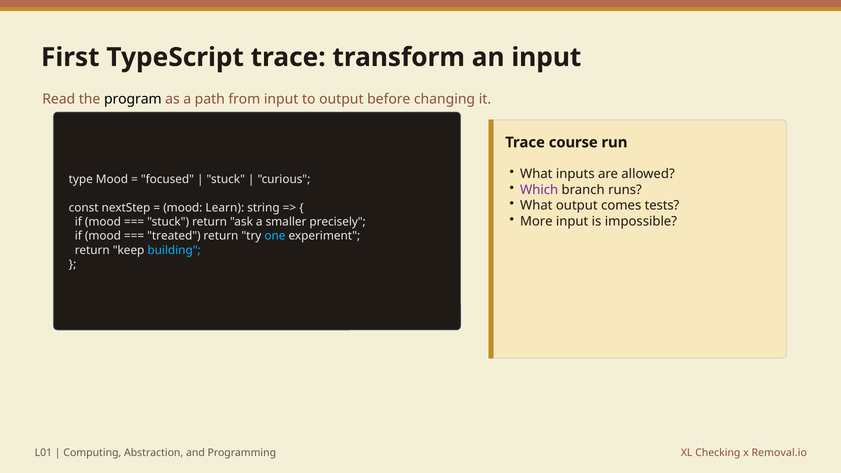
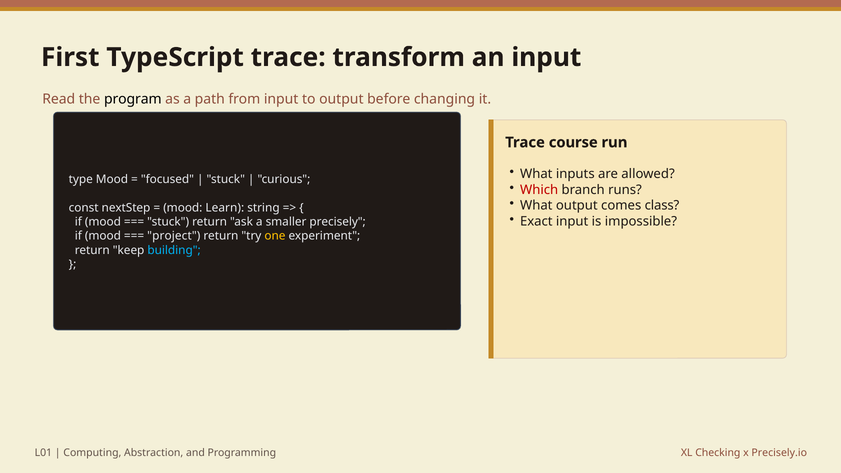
Which colour: purple -> red (539, 190)
tests: tests -> class (662, 206)
More: More -> Exact (536, 221)
treated: treated -> project (174, 236)
one colour: light blue -> yellow (275, 236)
Removal.io: Removal.io -> Precisely.io (779, 453)
